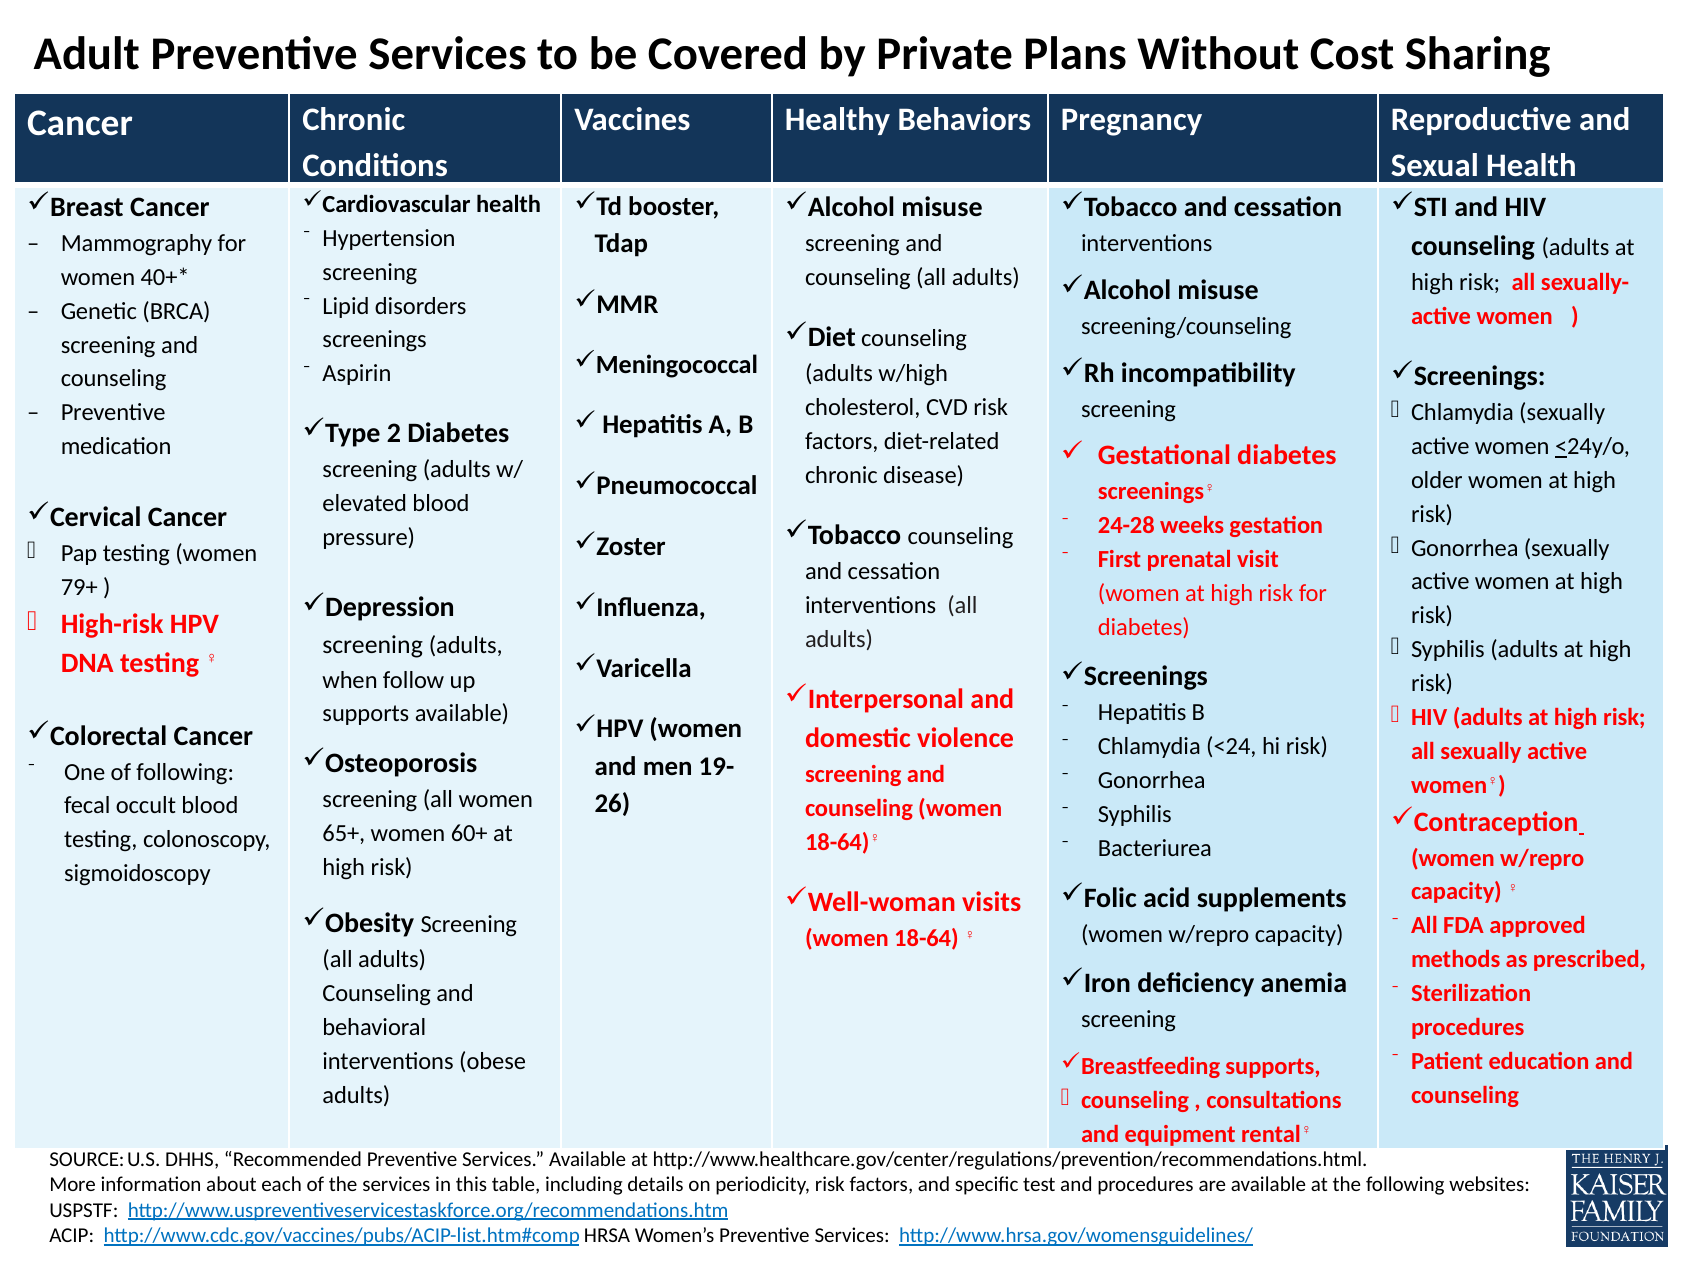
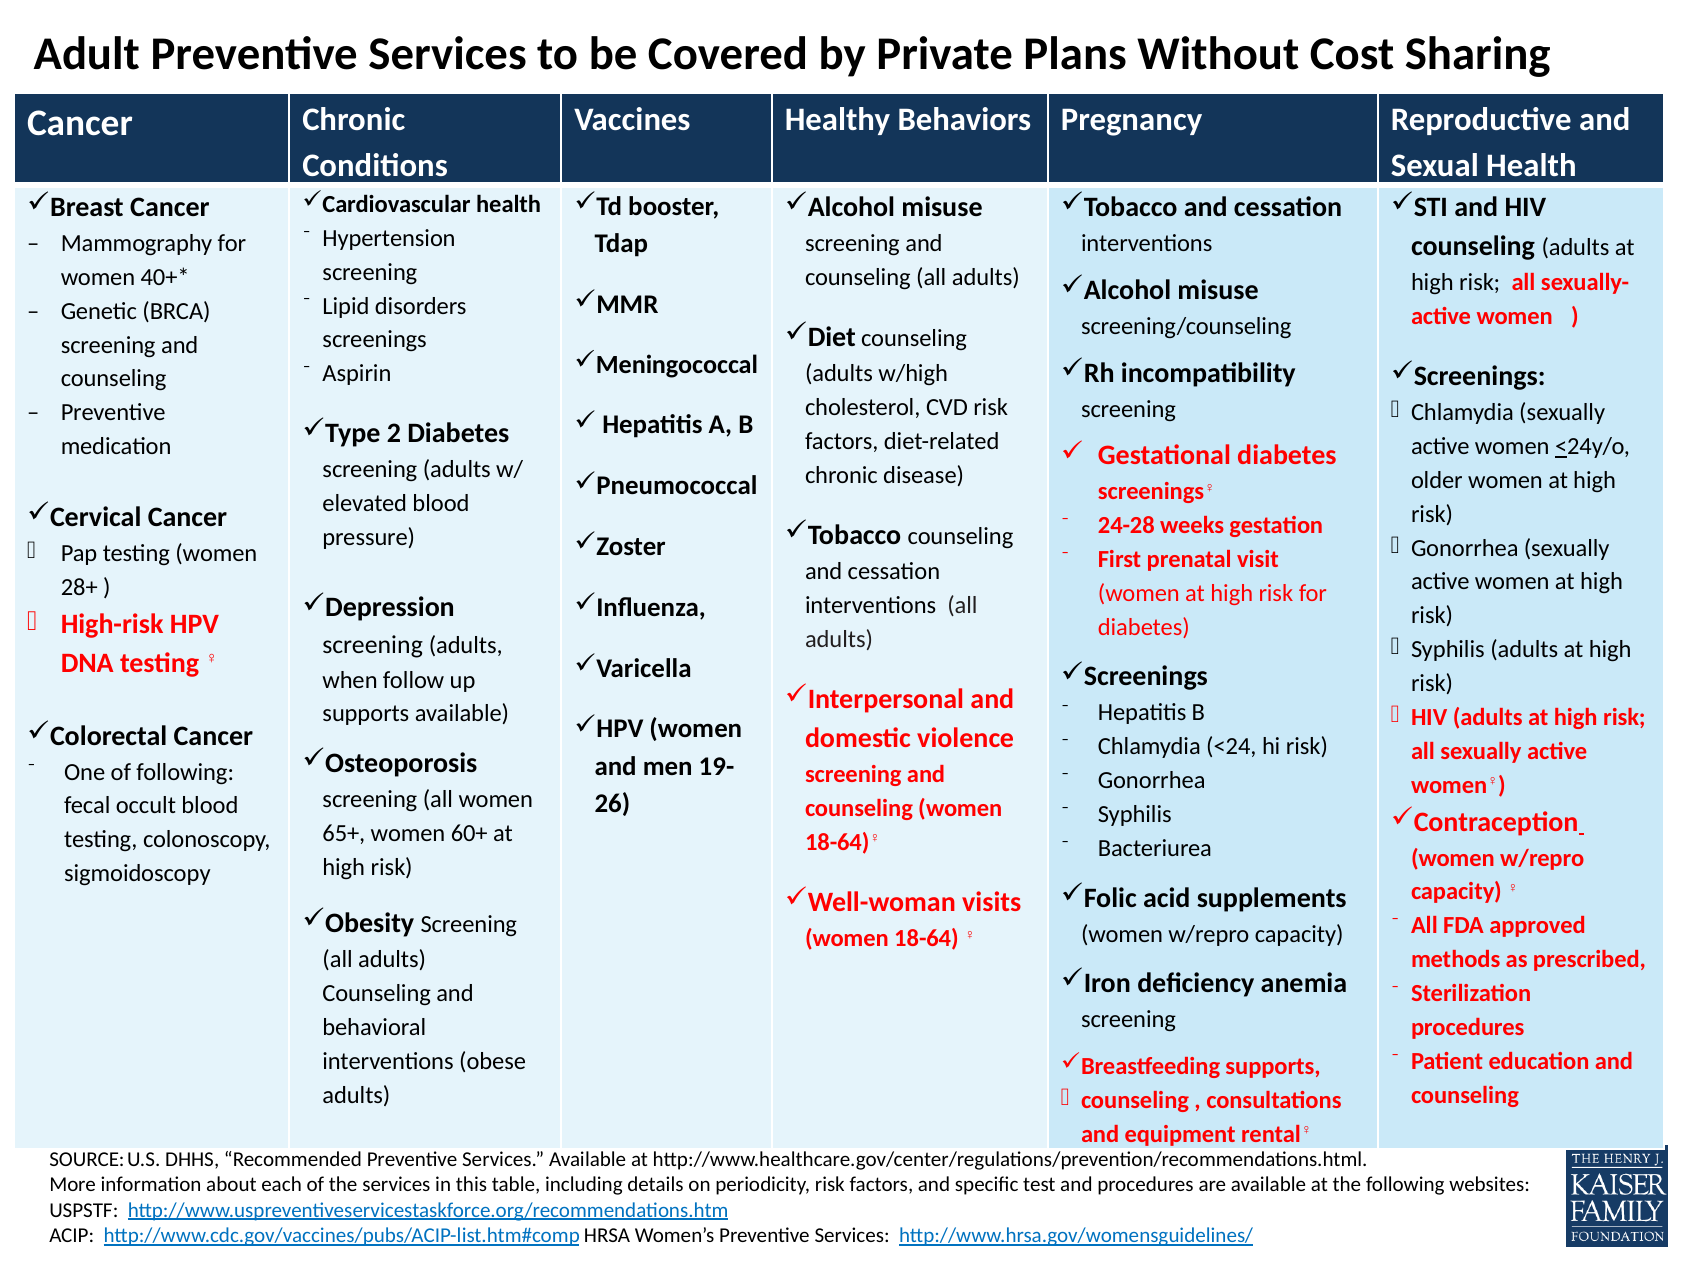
79+: 79+ -> 28+ (79, 587)
